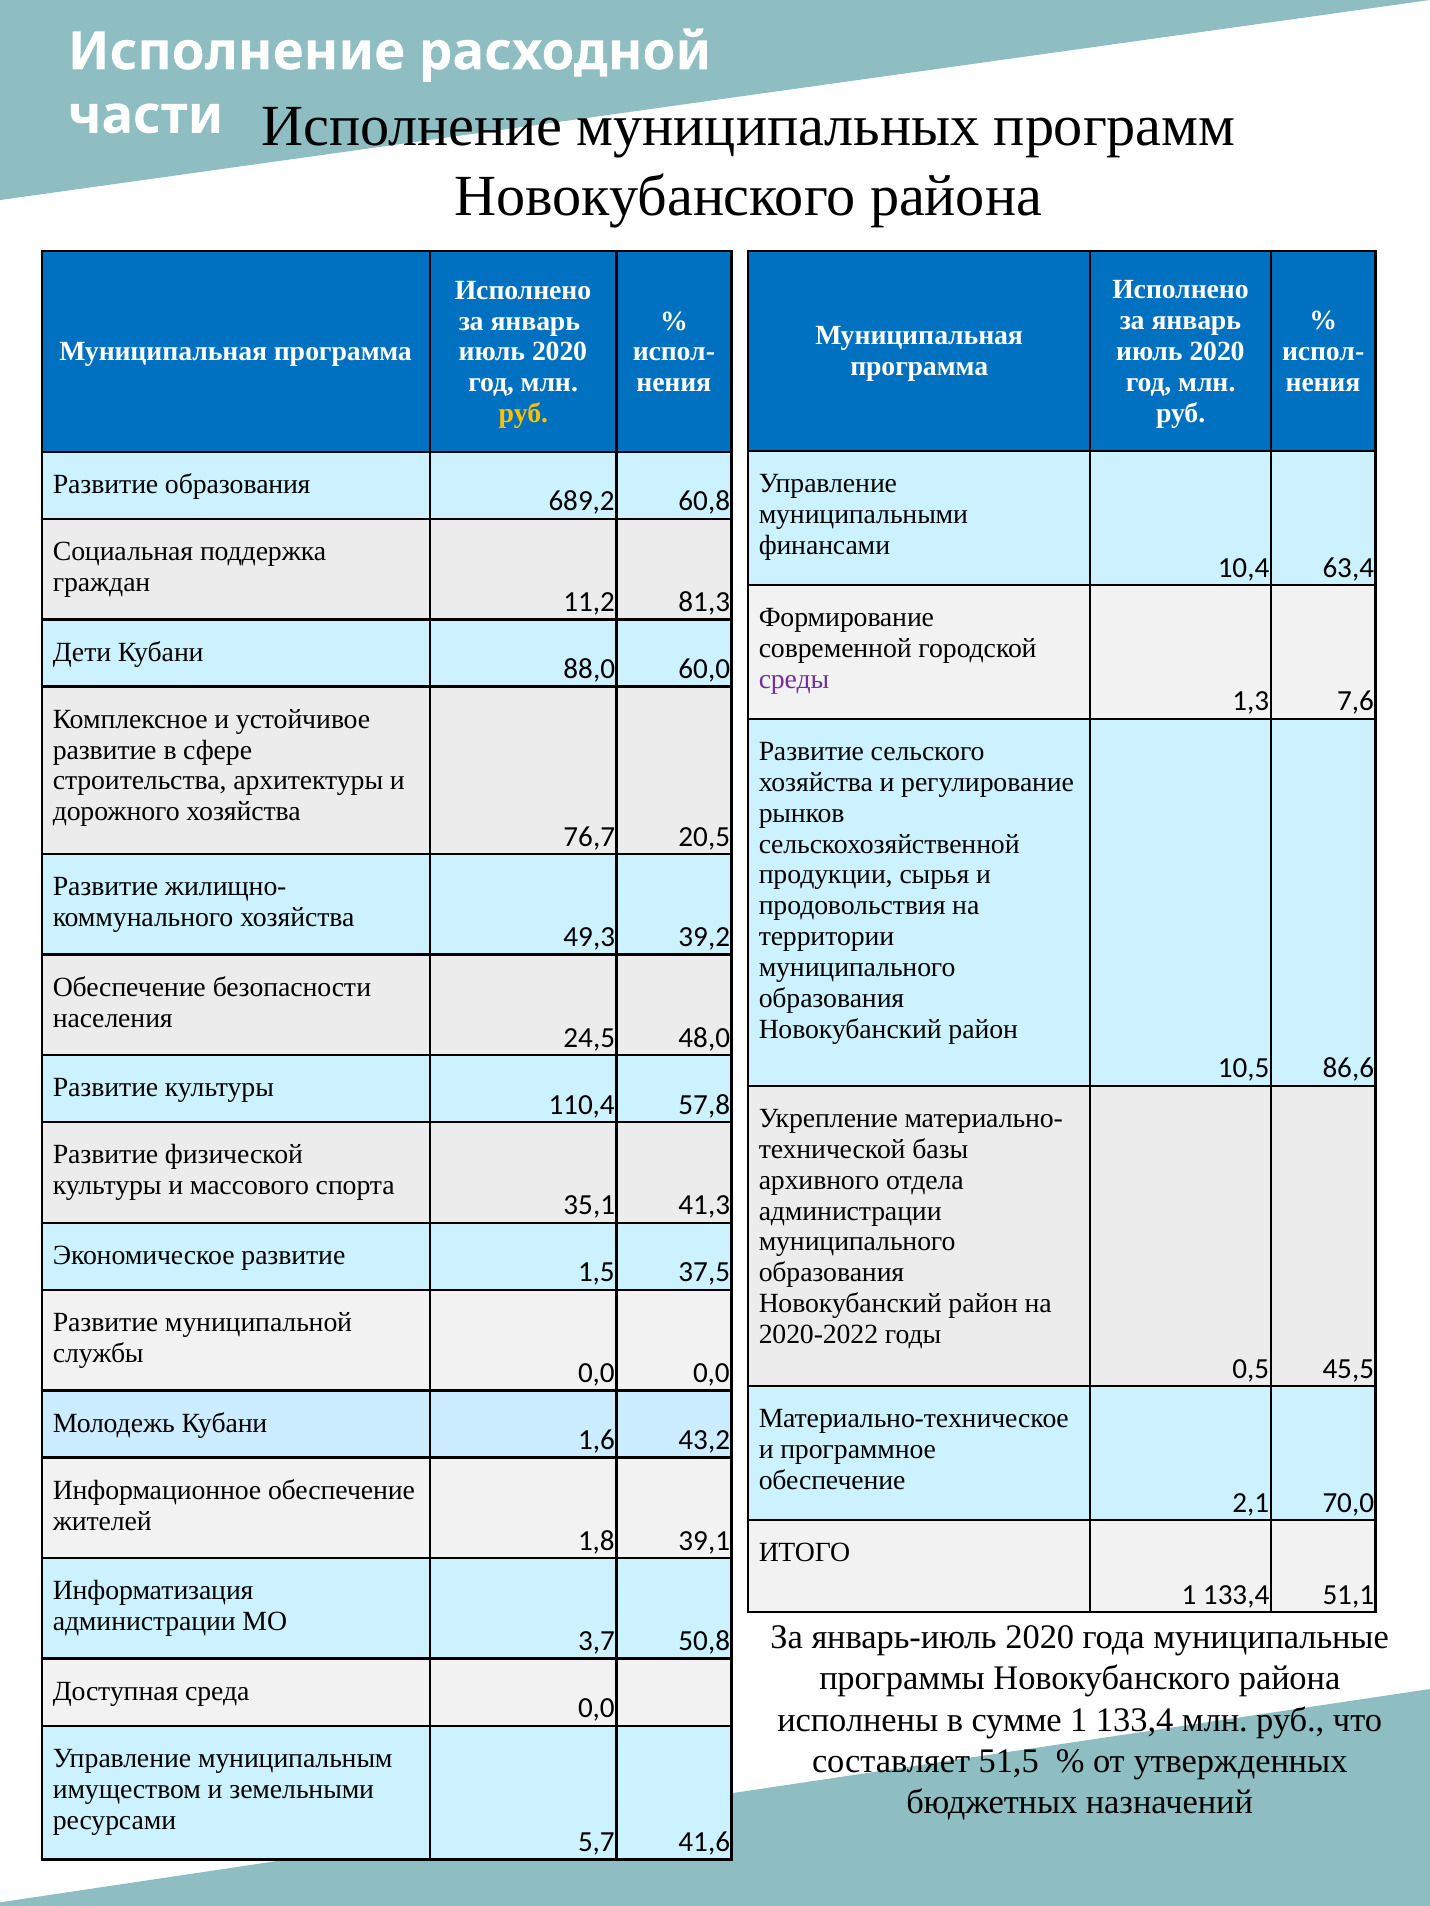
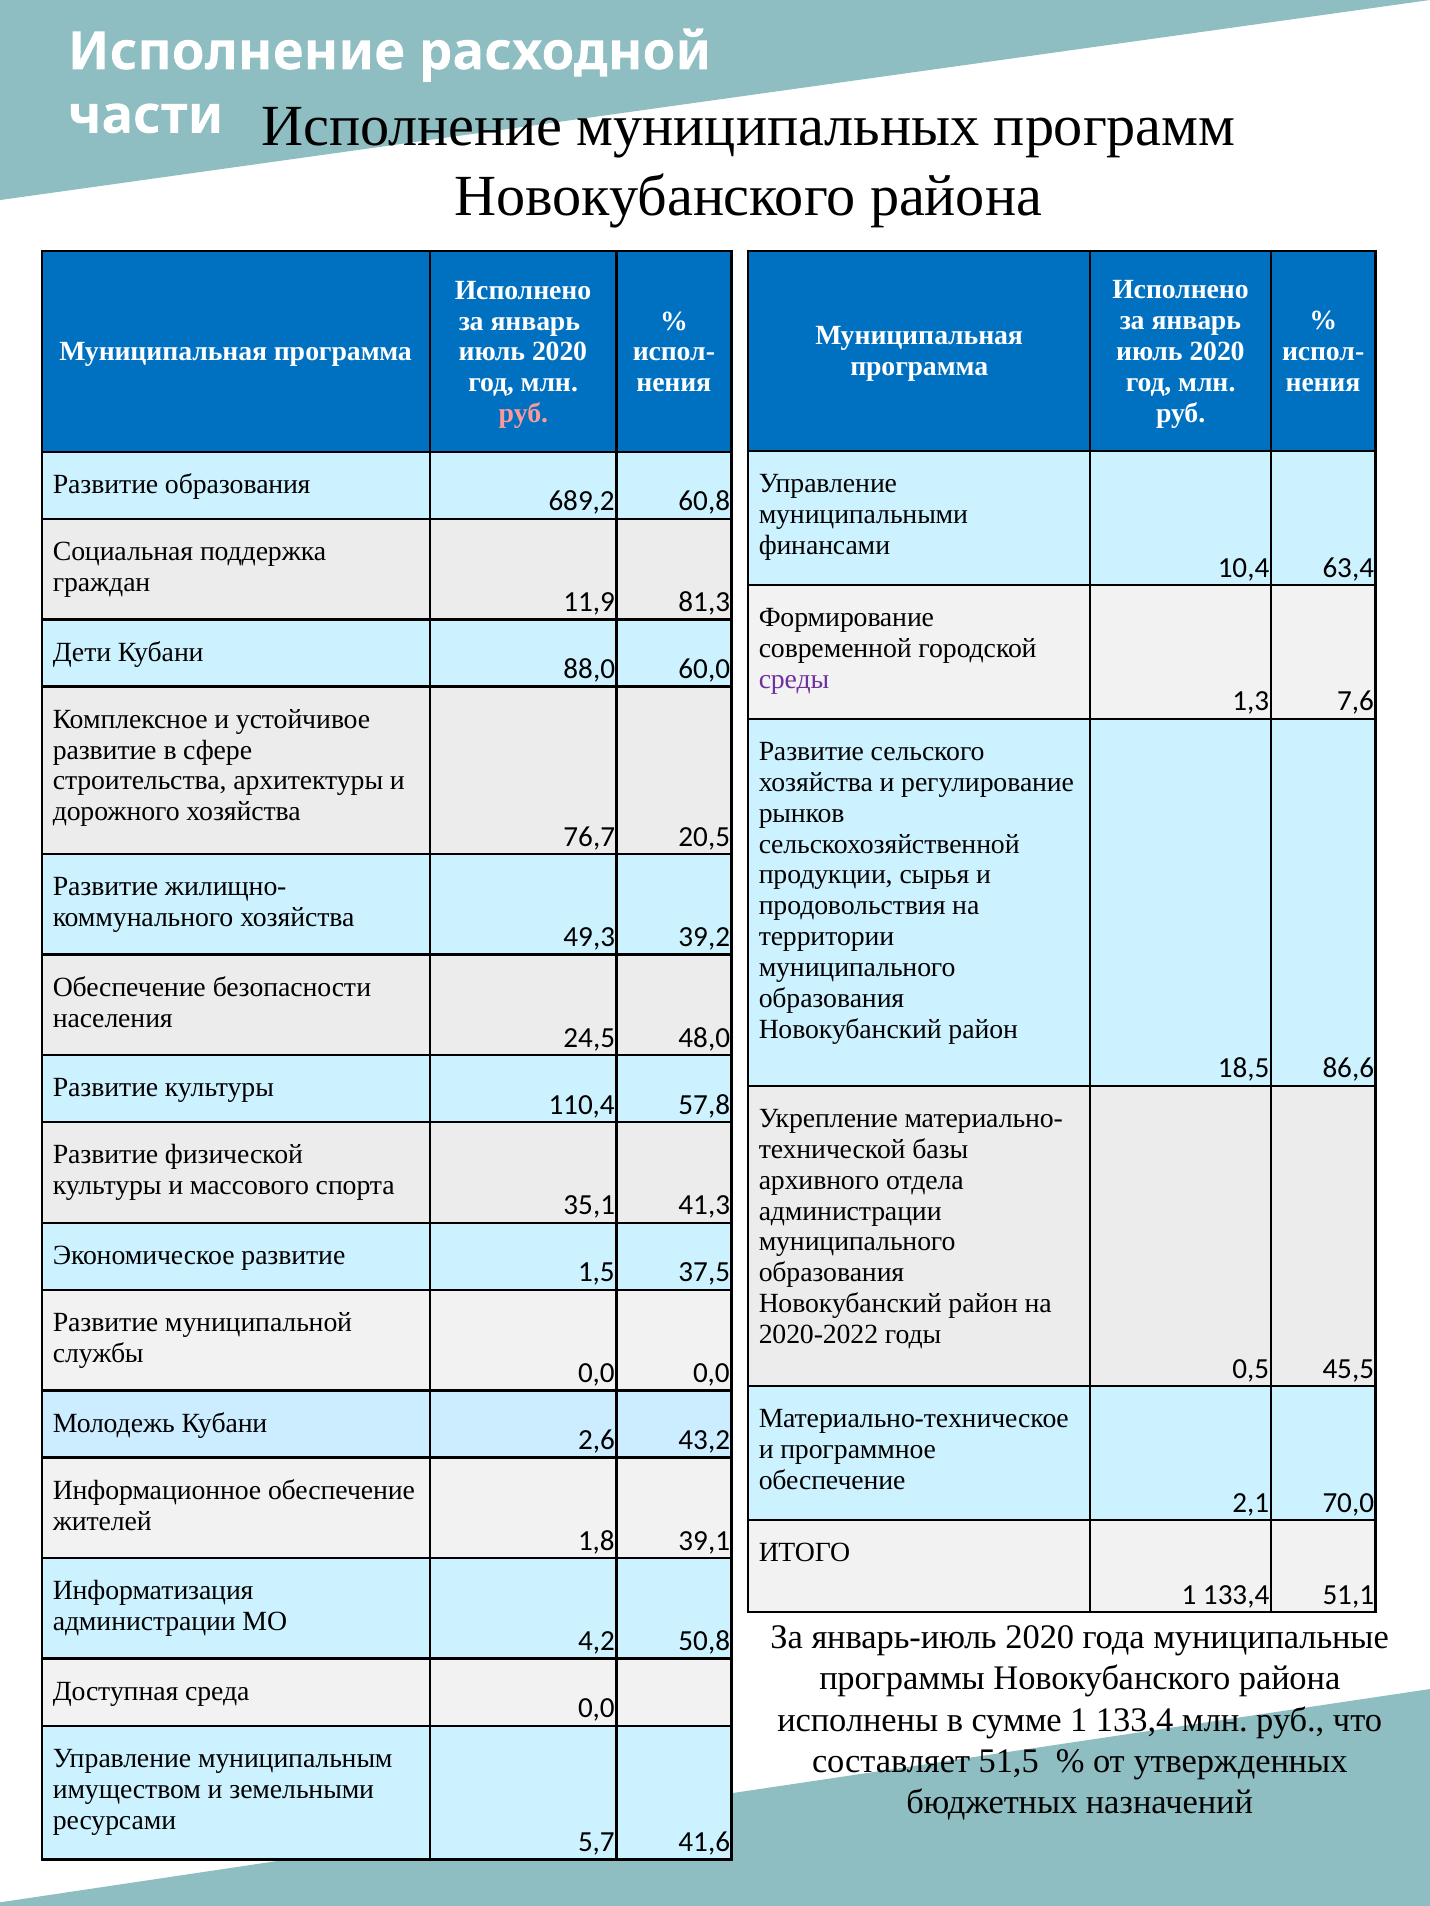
руб colour: yellow -> pink (523, 414)
11,2: 11,2 -> 11,9 (589, 602)
10,5: 10,5 -> 18,5 (1244, 1069)
1,6: 1,6 -> 2,6 (596, 1441)
3,7: 3,7 -> 4,2 (596, 1642)
